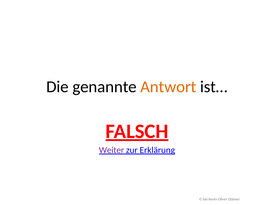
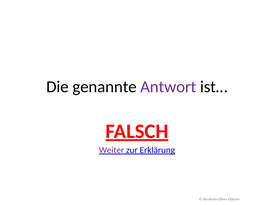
Antwort colour: orange -> purple (168, 87)
